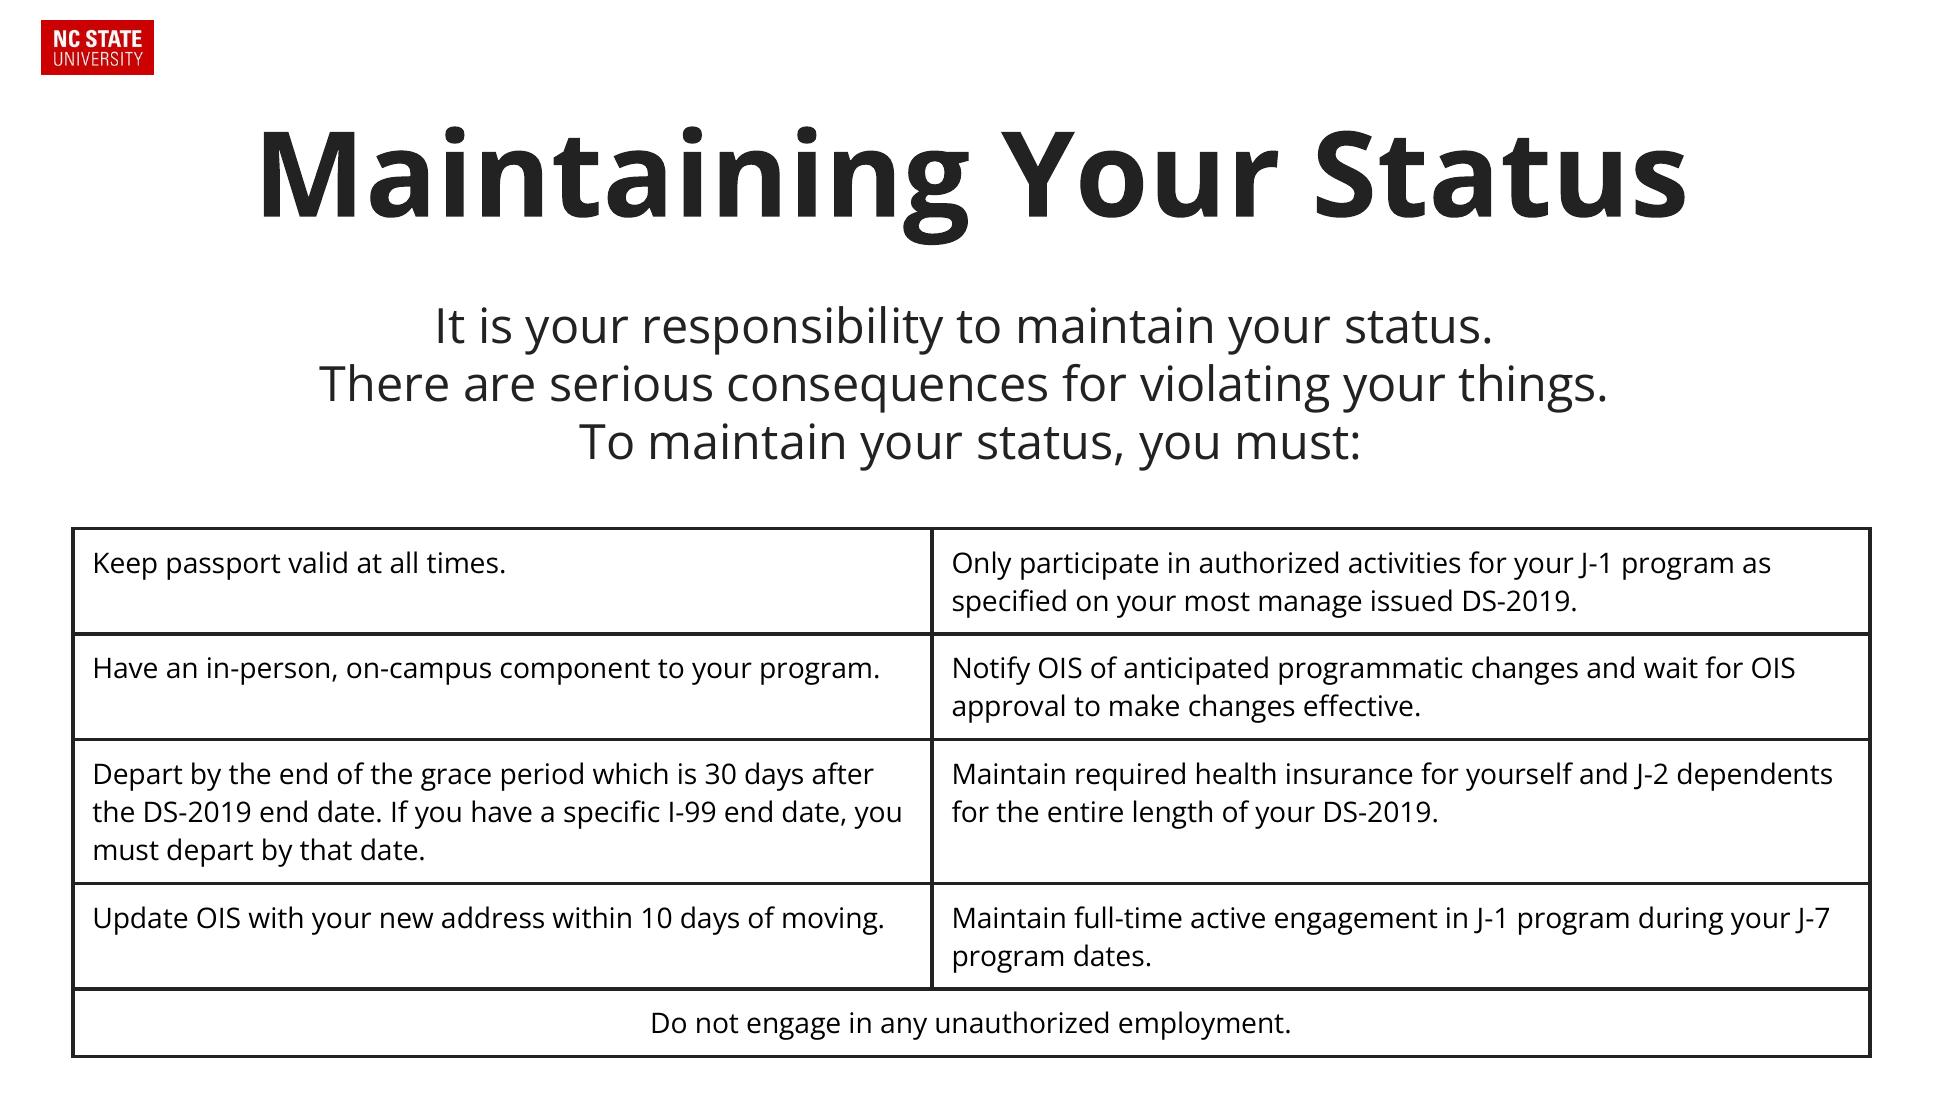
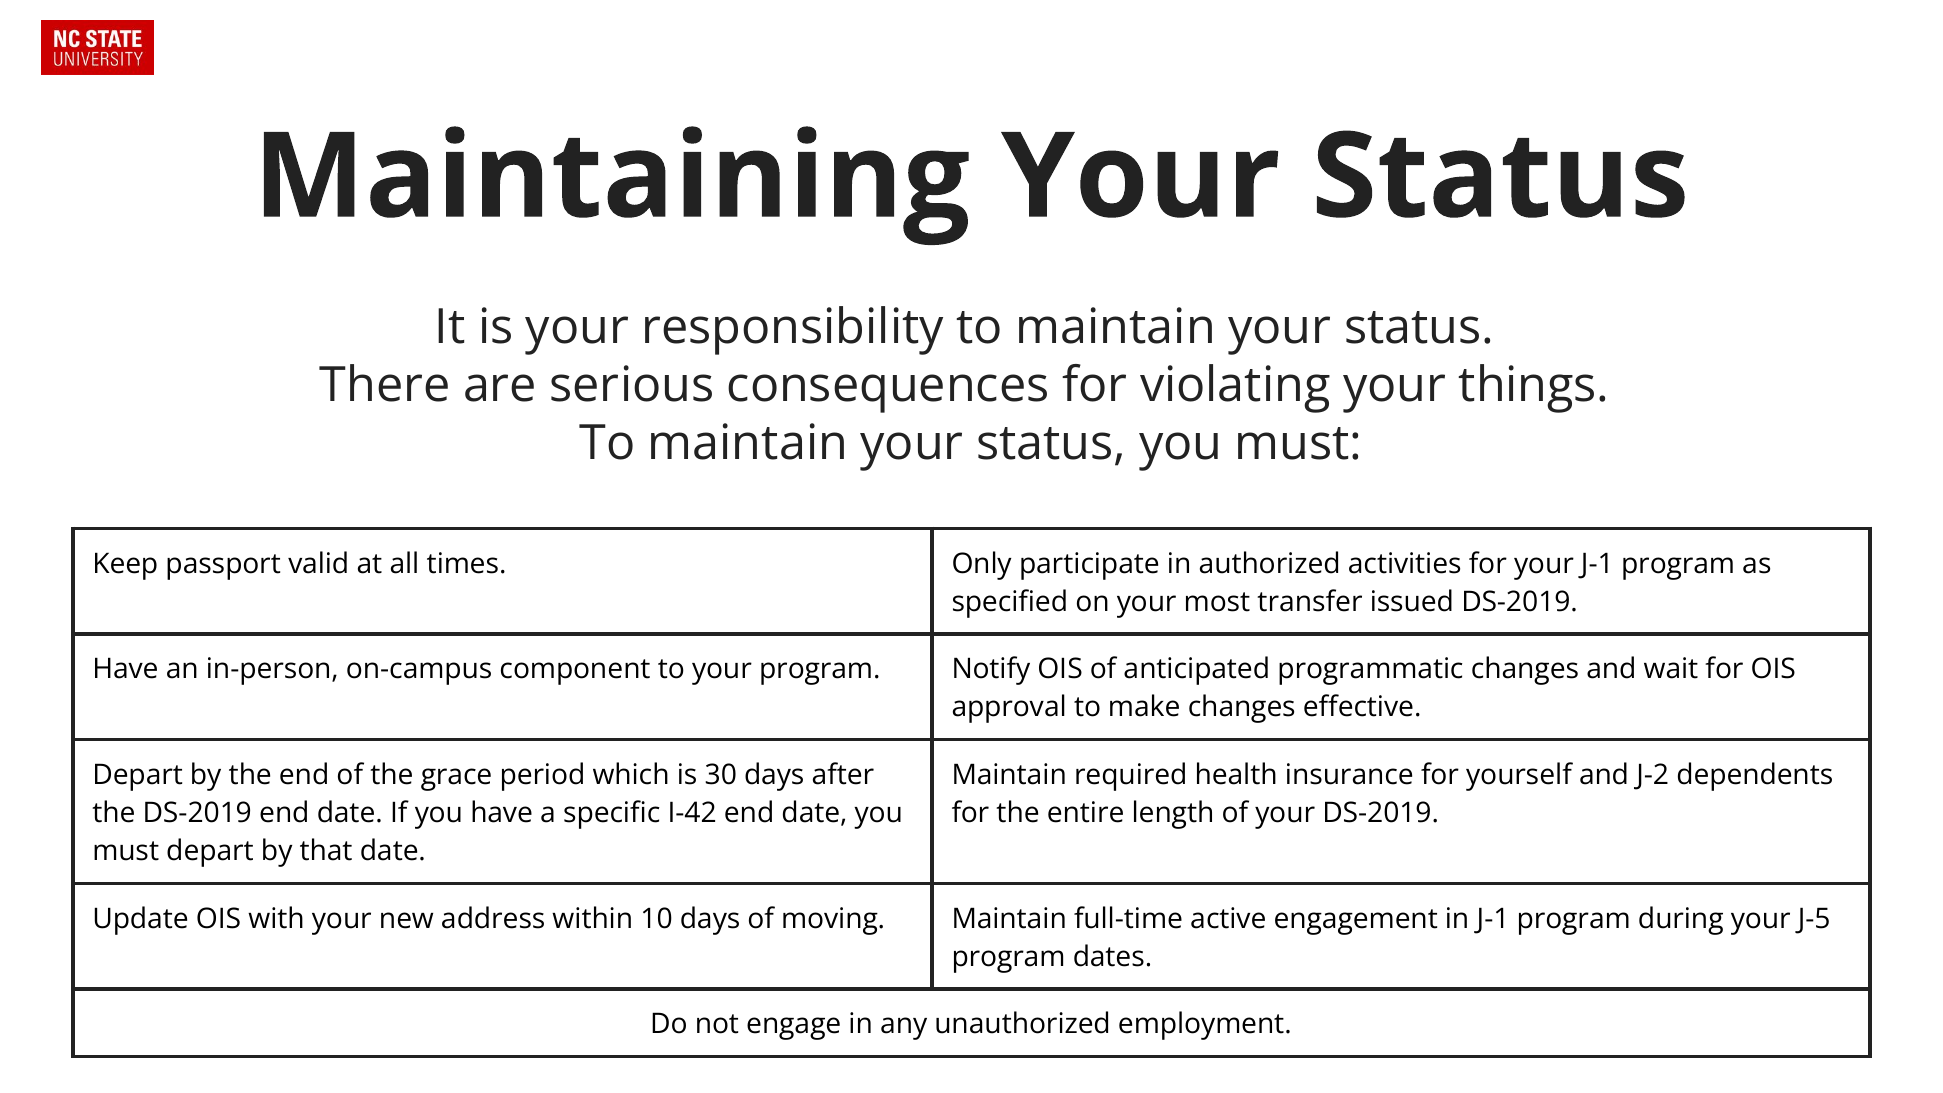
manage: manage -> transfer (1310, 602)
I-99: I-99 -> I-42 (692, 813)
J-7: J-7 -> J-5 (1814, 919)
